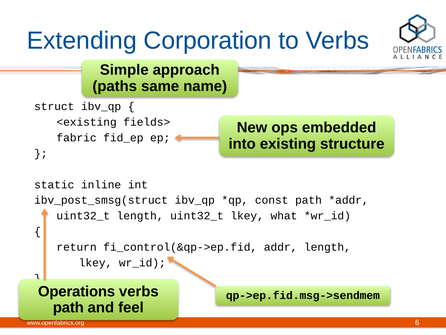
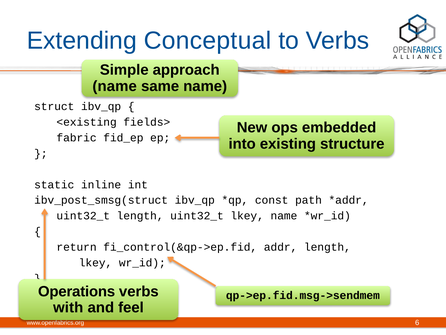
Corporation: Corporation -> Conceptual (208, 41)
paths: paths -> name (115, 86)
lkey what: what -> name (284, 216)
path: path -> with (68, 307)
